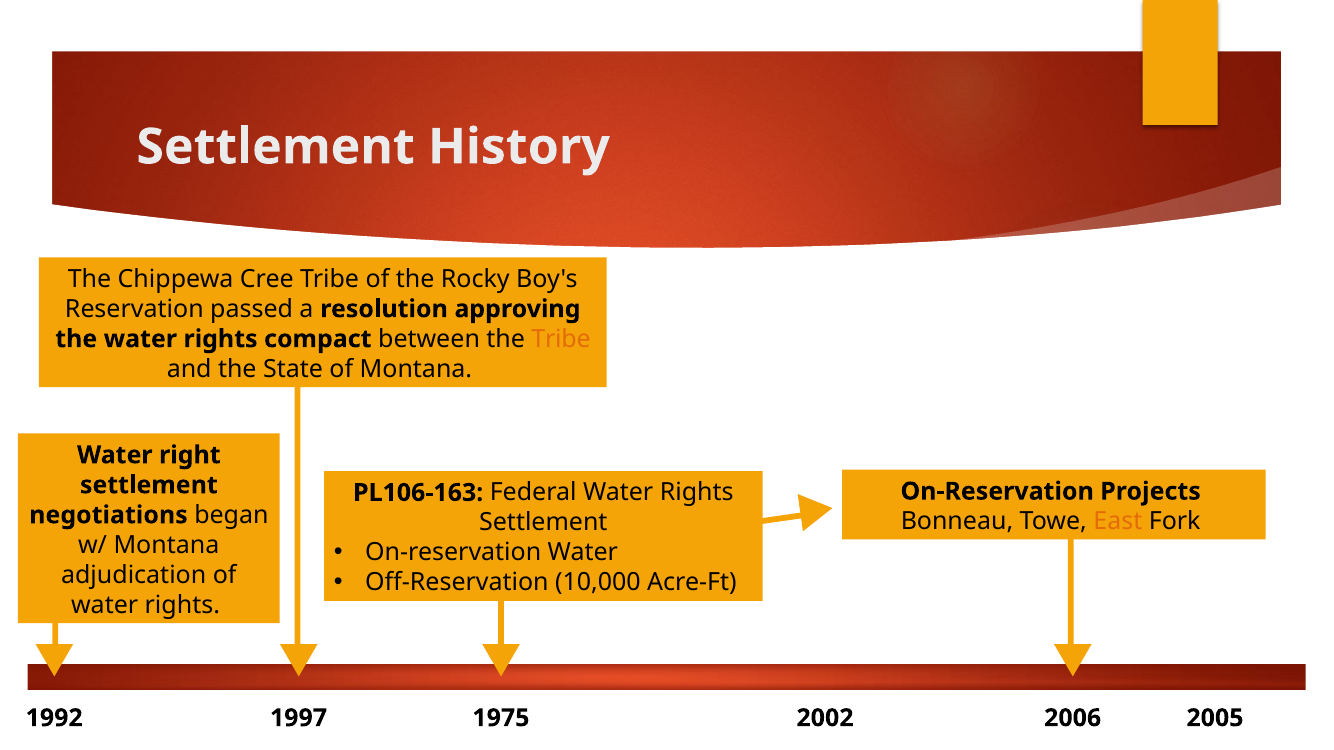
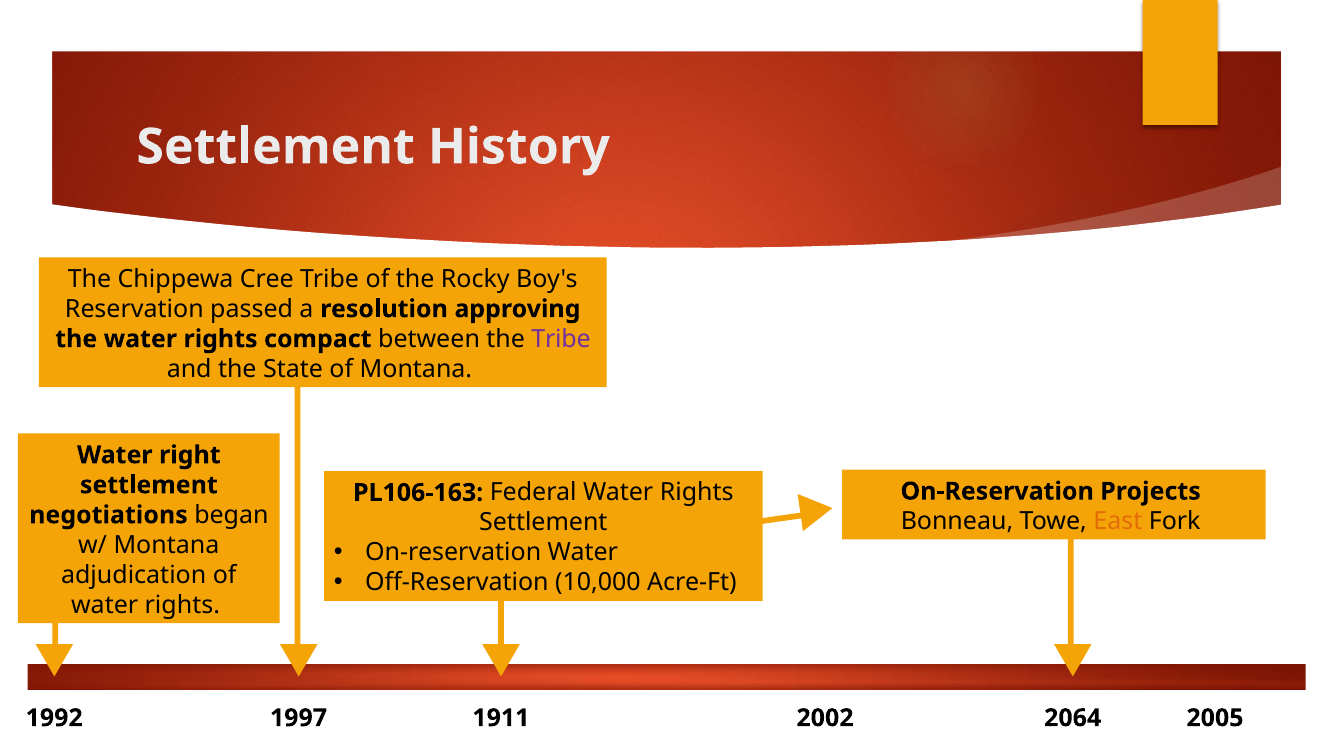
Tribe colour: orange -> purple (561, 339)
1975: 1975 -> 1911 (501, 718)
2006: 2006 -> 2064 (1073, 718)
